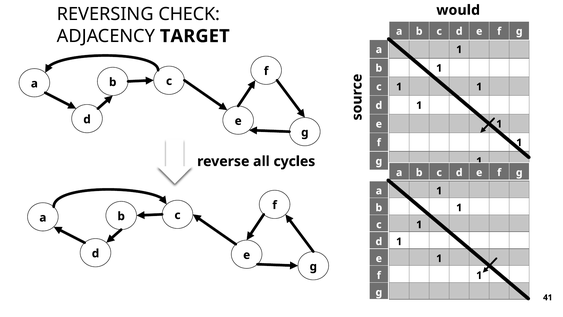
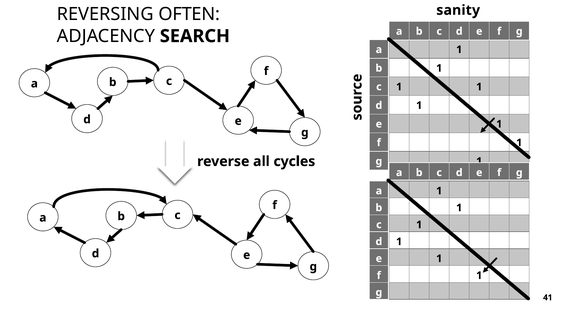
would: would -> sanity (458, 10)
CHECK: CHECK -> OFTEN (189, 14)
TARGET: TARGET -> SEARCH (195, 36)
